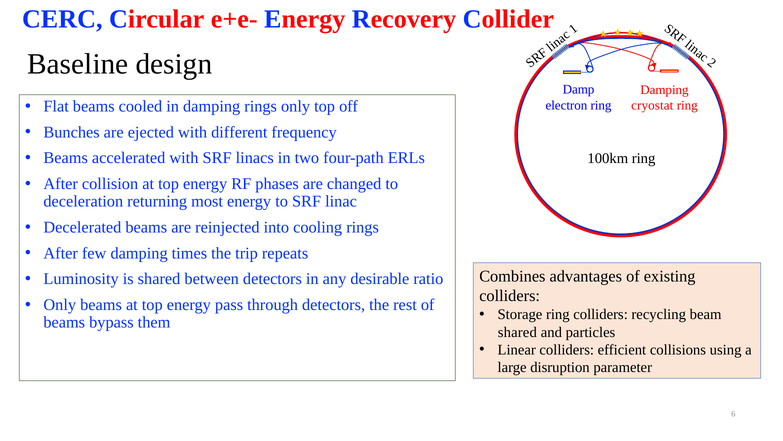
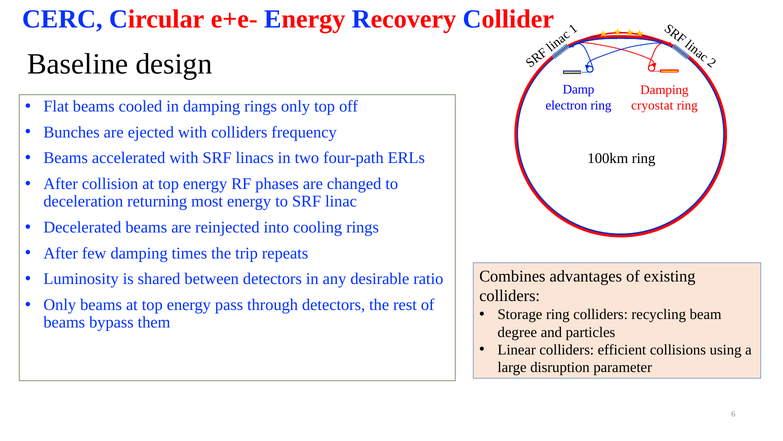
with different: different -> colliders (239, 132)
shared: shared -> degree (517, 332)
